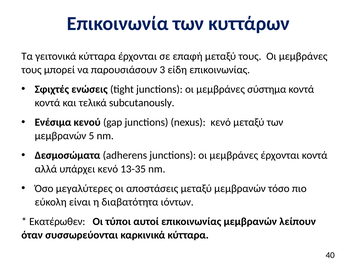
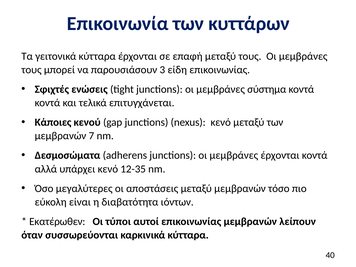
subcutanously: subcutanously -> επιτυγχάνεται (142, 103)
Ενέσιμα: Ενέσιμα -> Κάποιες (53, 122)
5: 5 -> 7 (91, 136)
13-35: 13-35 -> 12-35 (133, 169)
